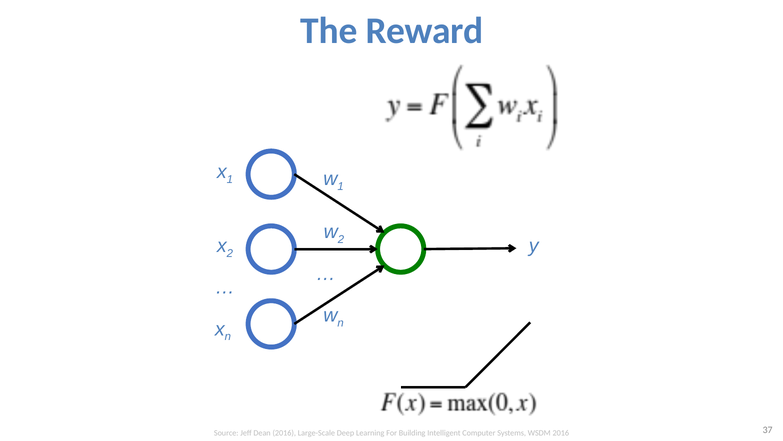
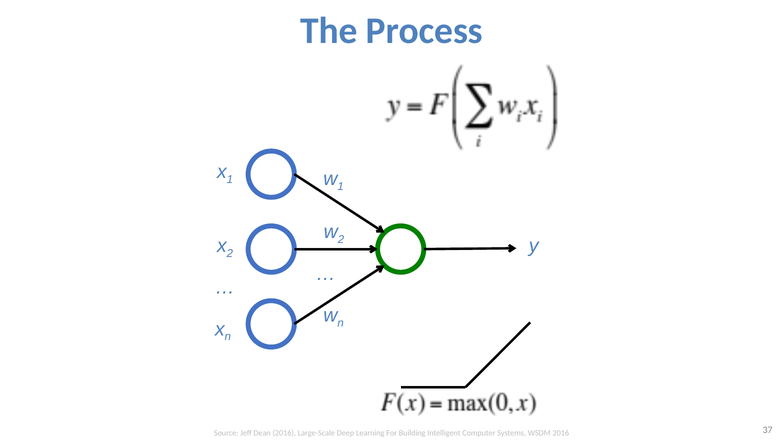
Reward: Reward -> Process (424, 31)
